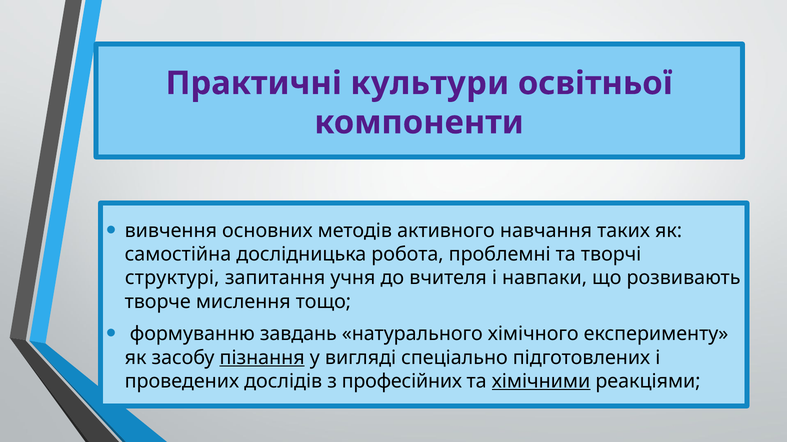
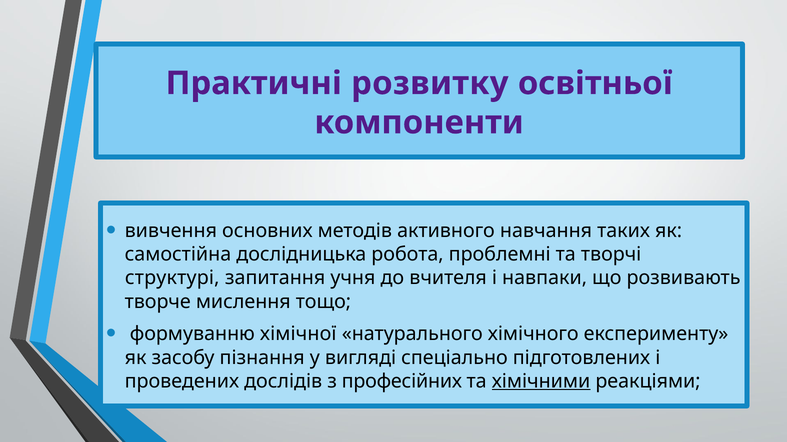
культури: культури -> розвитку (430, 83)
завдань: завдань -> хімічної (298, 334)
пізнання underline: present -> none (262, 358)
